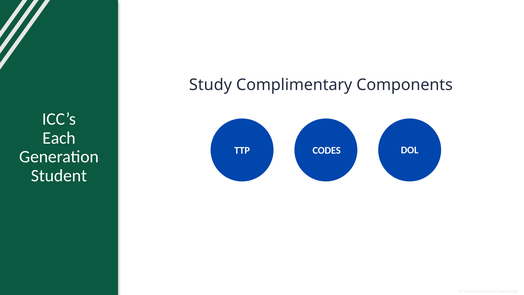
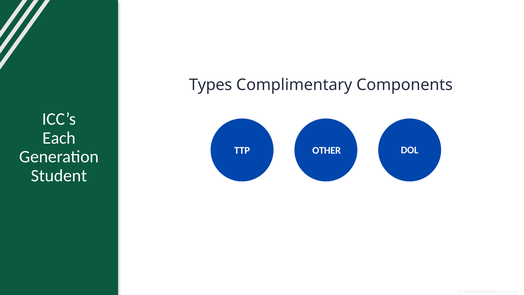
Study: Study -> Types (211, 85)
CODES: CODES -> OTHER (327, 150)
